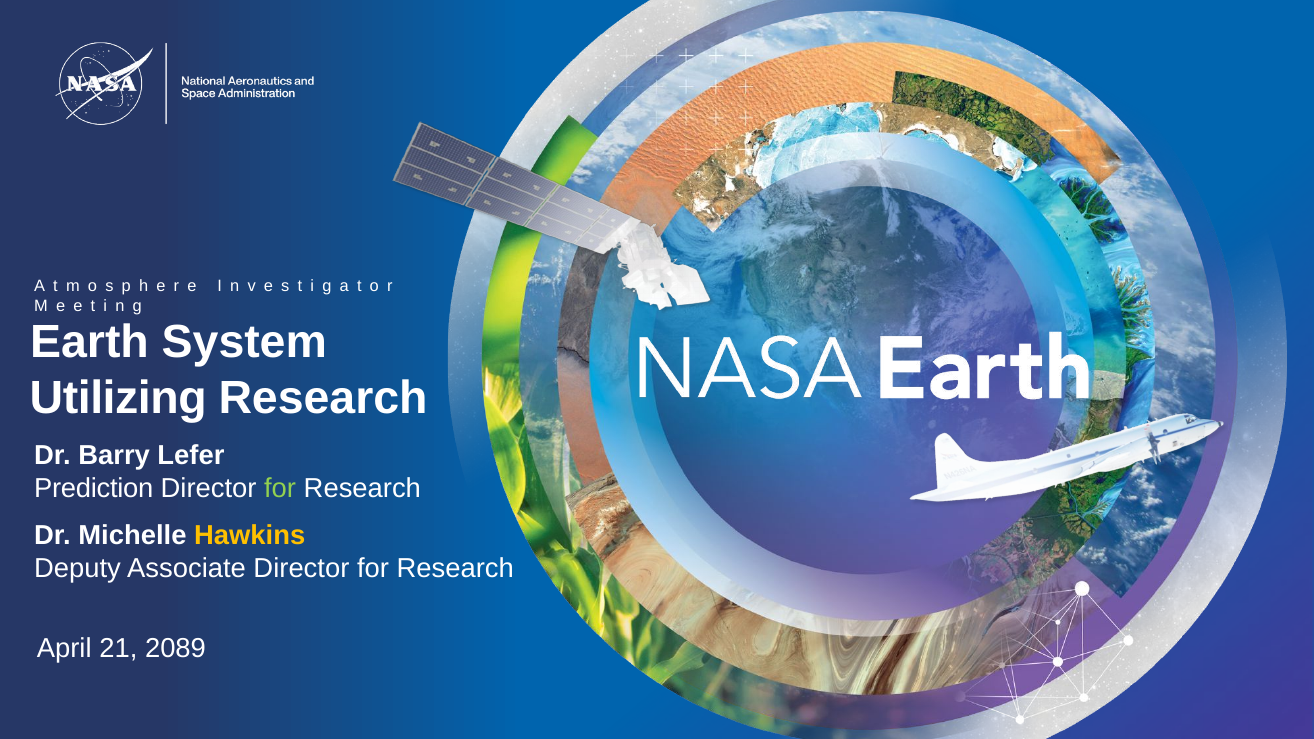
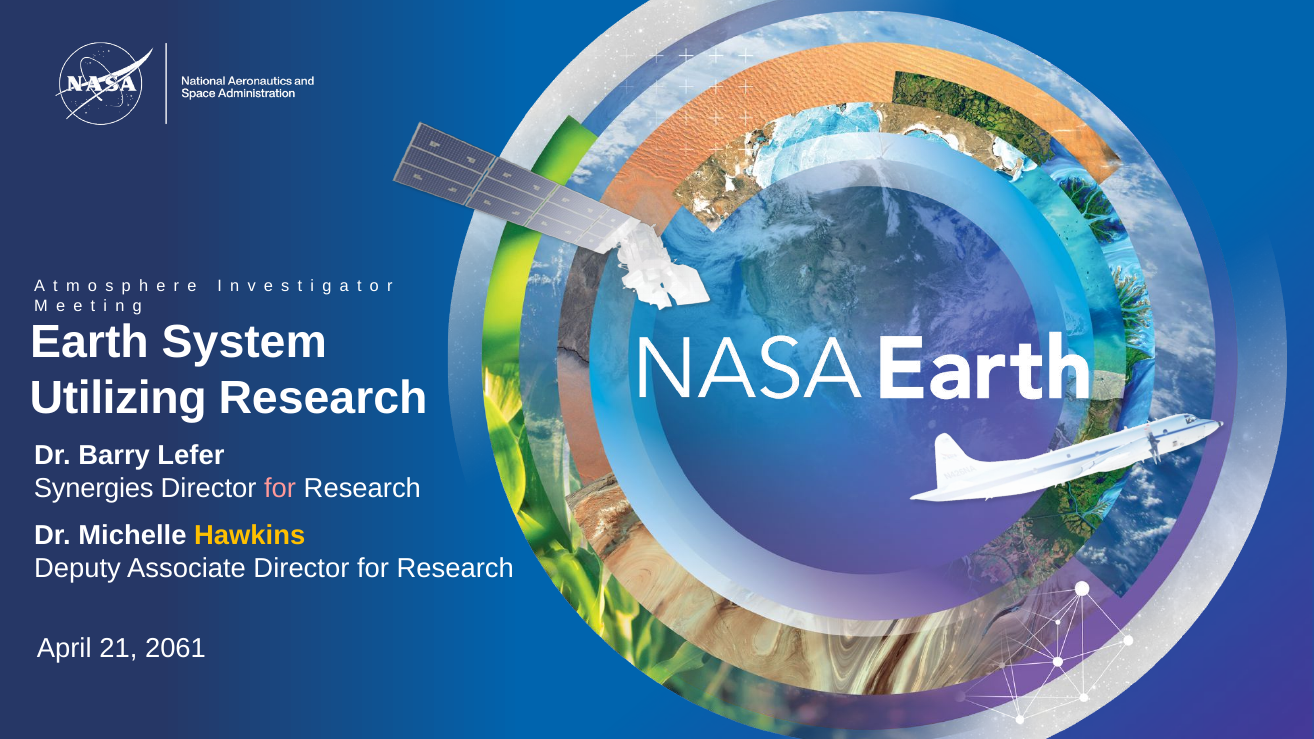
Prediction: Prediction -> Synergies (94, 489)
for colour: light green -> pink (280, 489)
2089: 2089 -> 2061 (175, 648)
